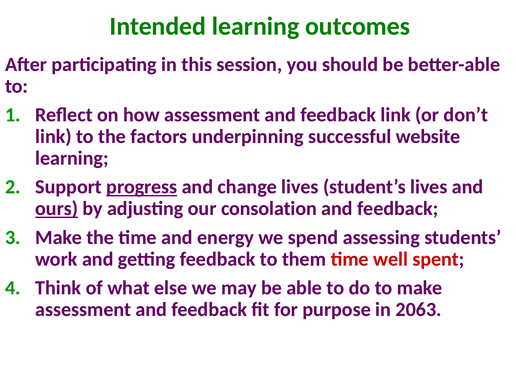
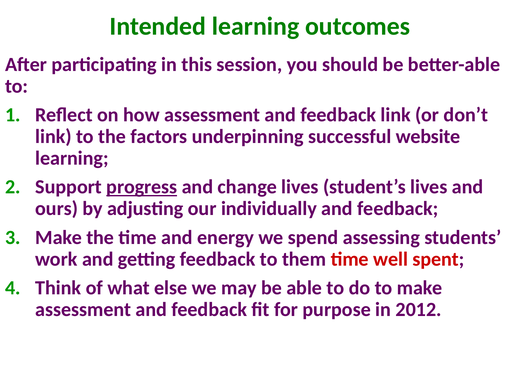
ours underline: present -> none (57, 209)
consolation: consolation -> individually (269, 209)
2063: 2063 -> 2012 (419, 309)
